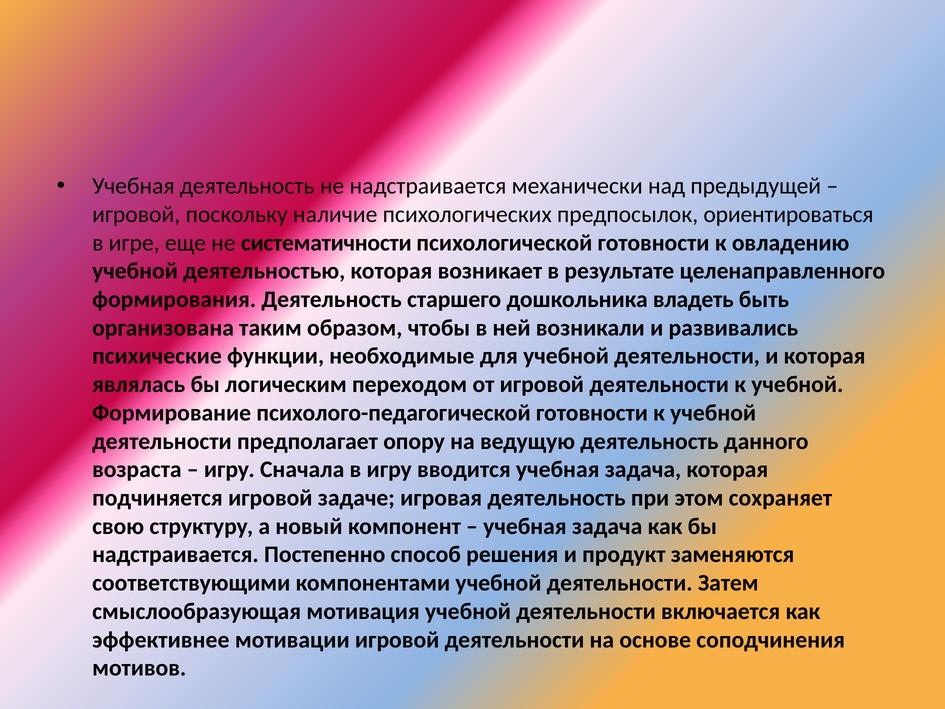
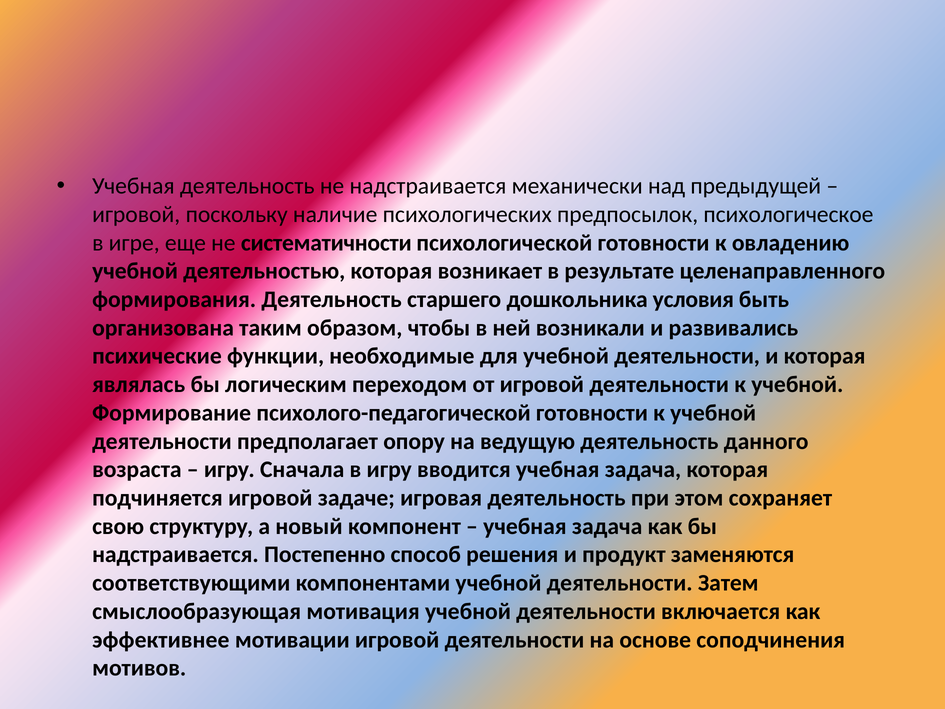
ориентироваться: ориентироваться -> психологическое (788, 214)
владеть: владеть -> условия (693, 299)
